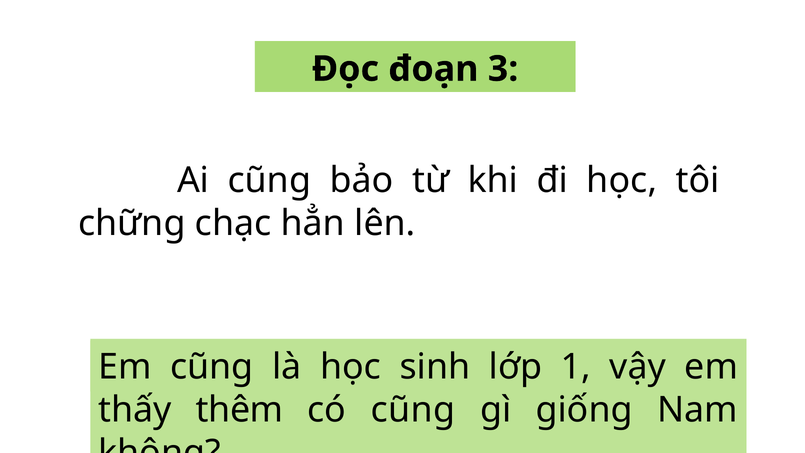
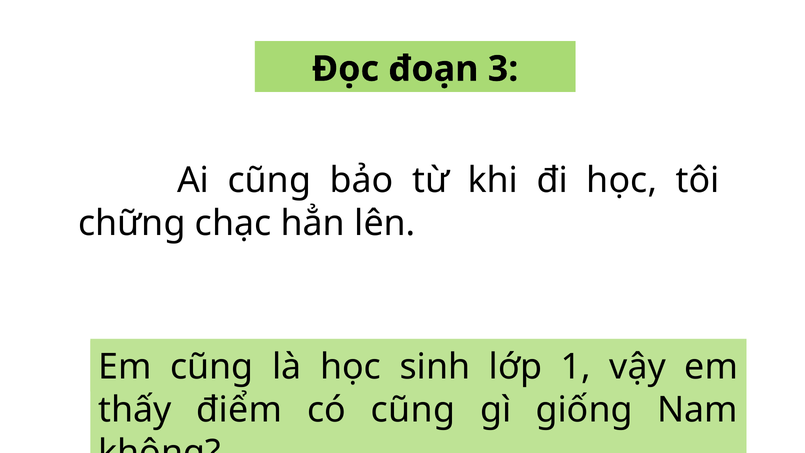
thêm: thêm -> điểm (239, 410)
